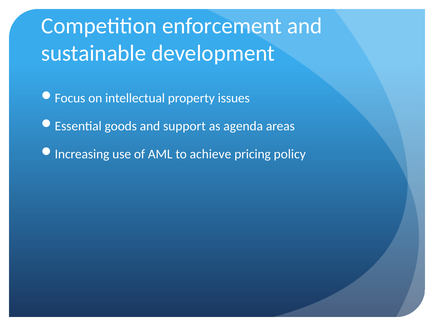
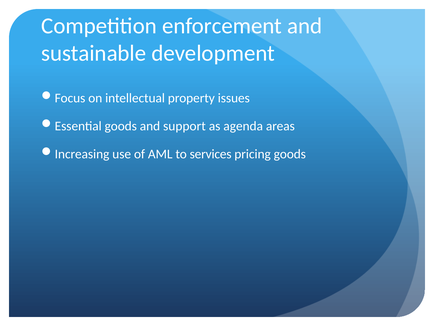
achieve: achieve -> services (211, 154)
pricing policy: policy -> goods (290, 154)
